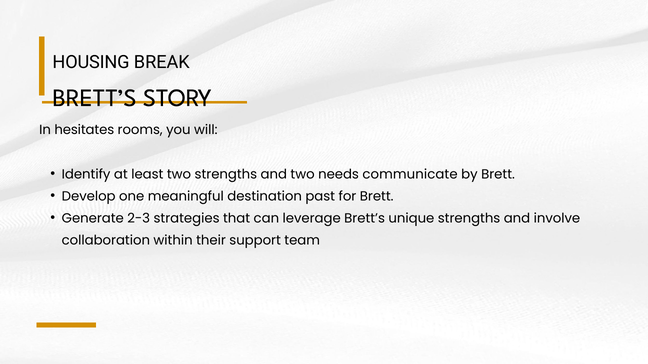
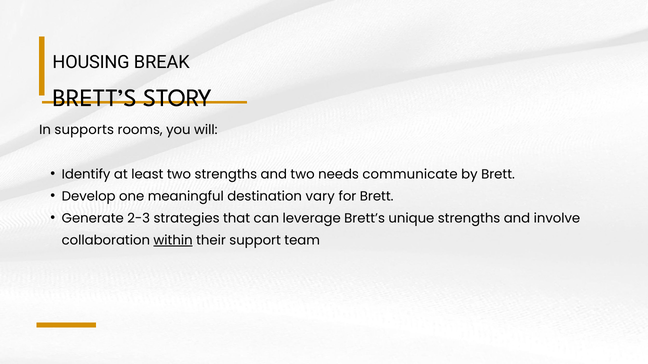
hesitates: hesitates -> supports (84, 130)
past: past -> vary (320, 197)
within underline: none -> present (173, 241)
